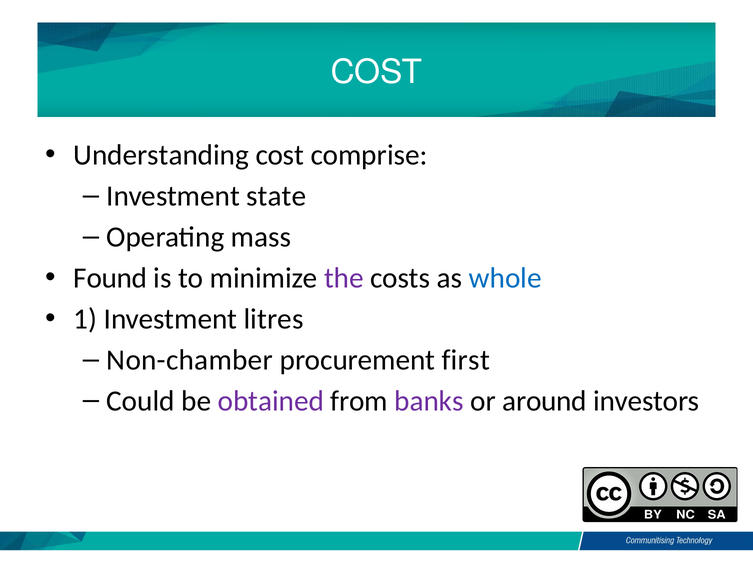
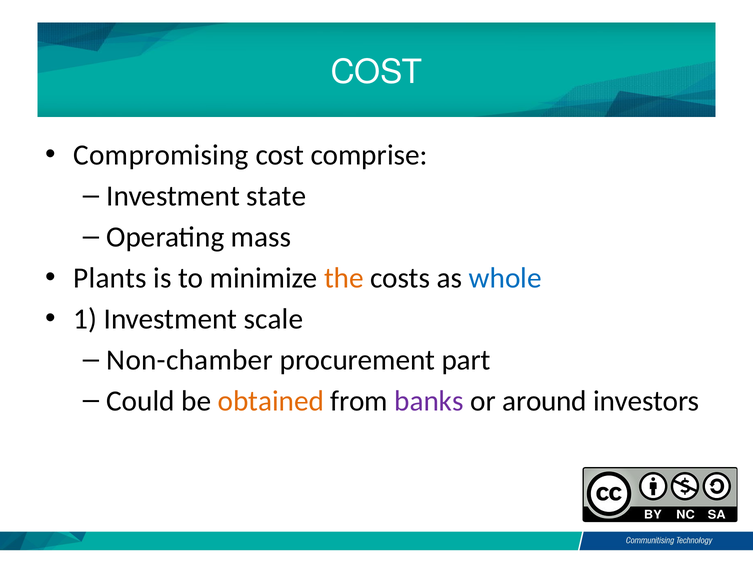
Understanding: Understanding -> Compromising (161, 155)
Found: Found -> Plants (110, 278)
the colour: purple -> orange (344, 278)
litres: litres -> scale (274, 319)
first: first -> part (466, 360)
obtained colour: purple -> orange (271, 401)
